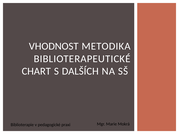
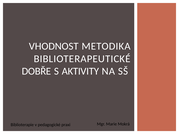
CHART: CHART -> DOBŘE (36, 71)
DALŠÍCH: DALŠÍCH -> AKTIVITY (80, 71)
